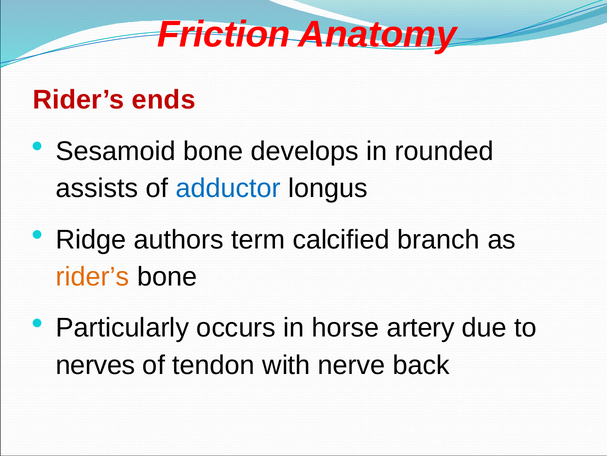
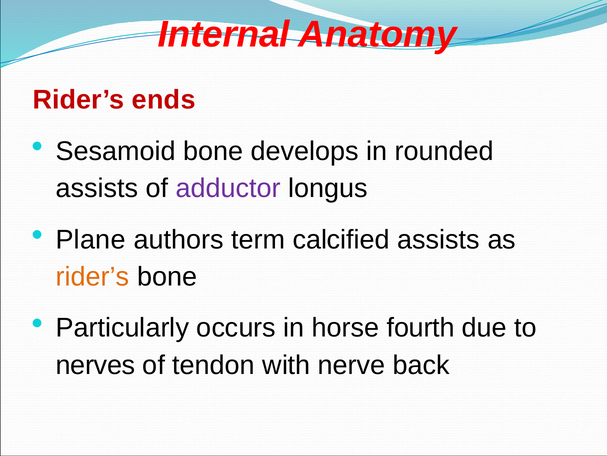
Friction: Friction -> Internal (224, 35)
adductor colour: blue -> purple (228, 188)
Ridge: Ridge -> Plane (91, 239)
calcified branch: branch -> assists (439, 239)
artery: artery -> fourth (421, 328)
